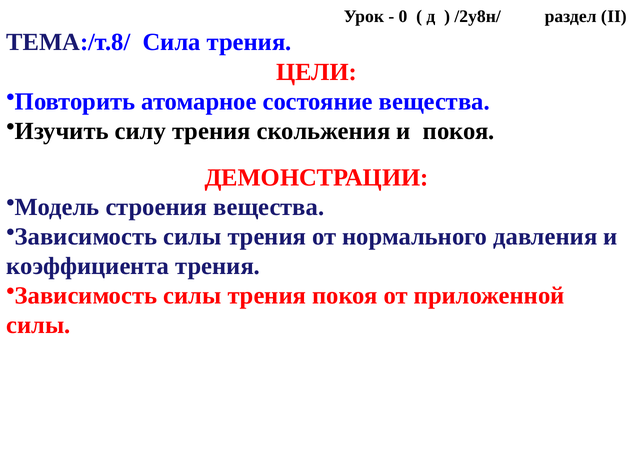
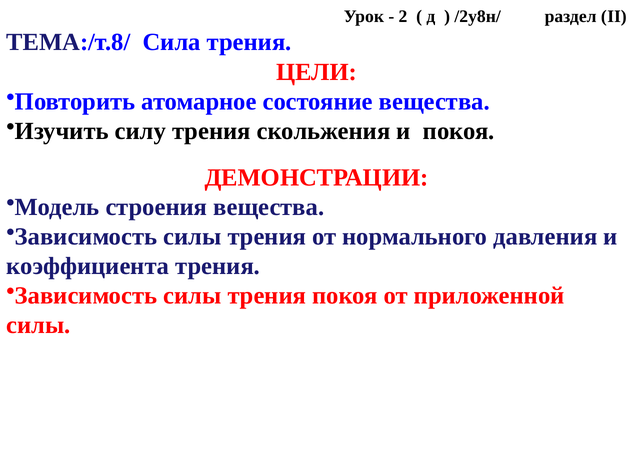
0: 0 -> 2 (403, 16)
